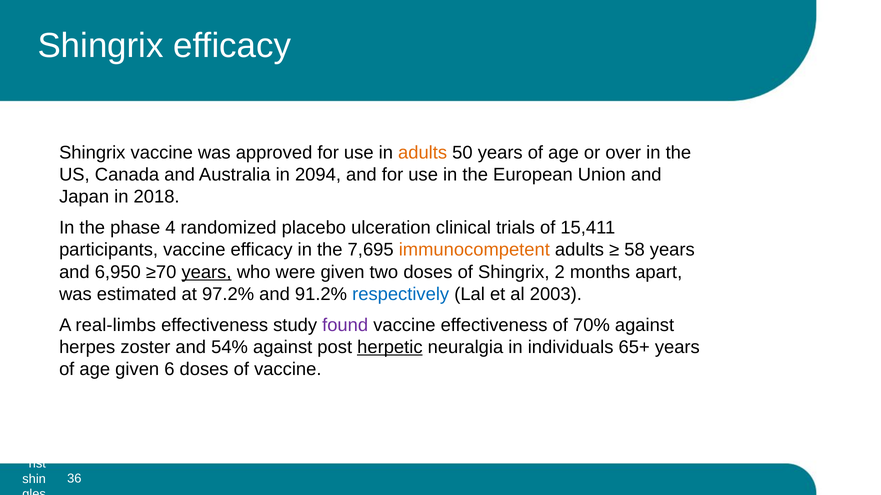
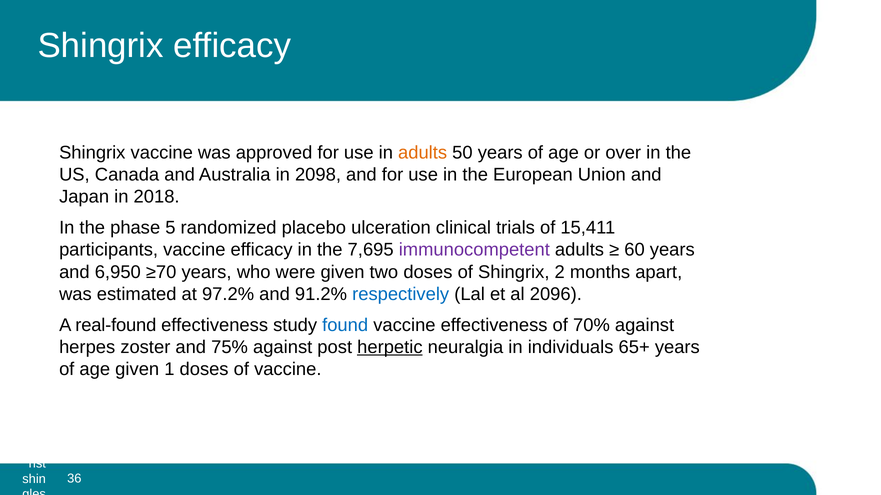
2094: 2094 -> 2098 (318, 175)
4: 4 -> 5 (170, 228)
immunocompetent colour: orange -> purple (474, 250)
58: 58 -> 60 (635, 250)
years underline: present -> none (207, 272)
2003: 2003 -> 2096 (556, 294)
real-limbs: real-limbs -> real-found (116, 326)
found colour: purple -> blue (345, 326)
54%: 54% -> 75% (230, 348)
6: 6 -> 1 (169, 370)
